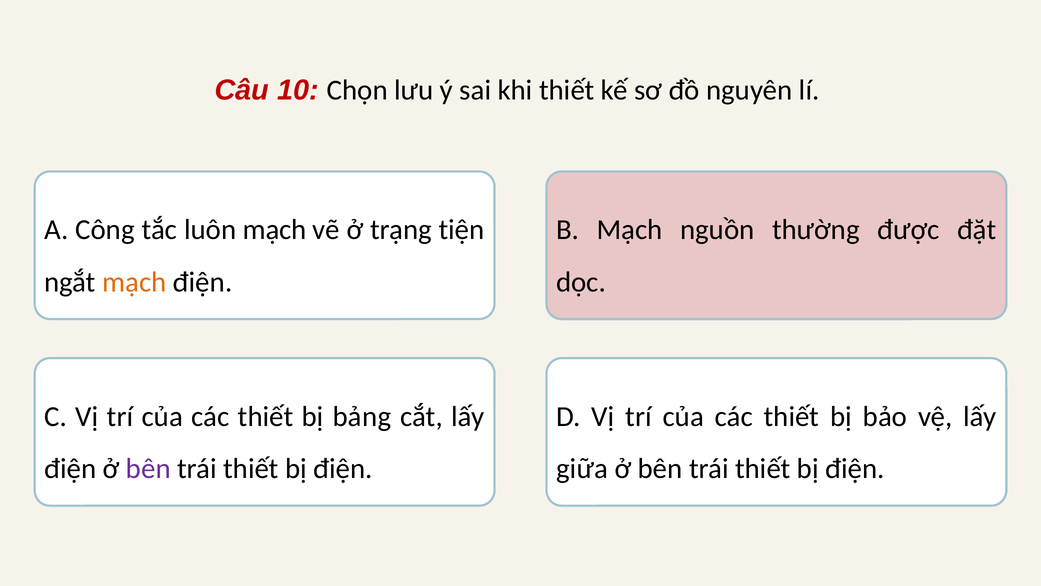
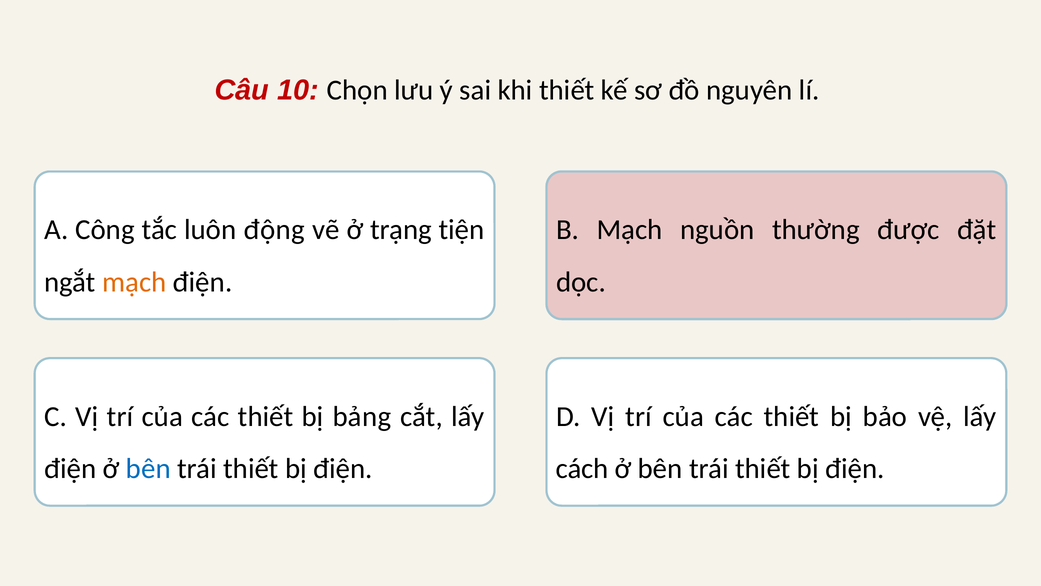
luôn mạch: mạch -> động (274, 230)
bên colour: purple -> blue (148, 468)
giữa: giữa -> cách (582, 468)
